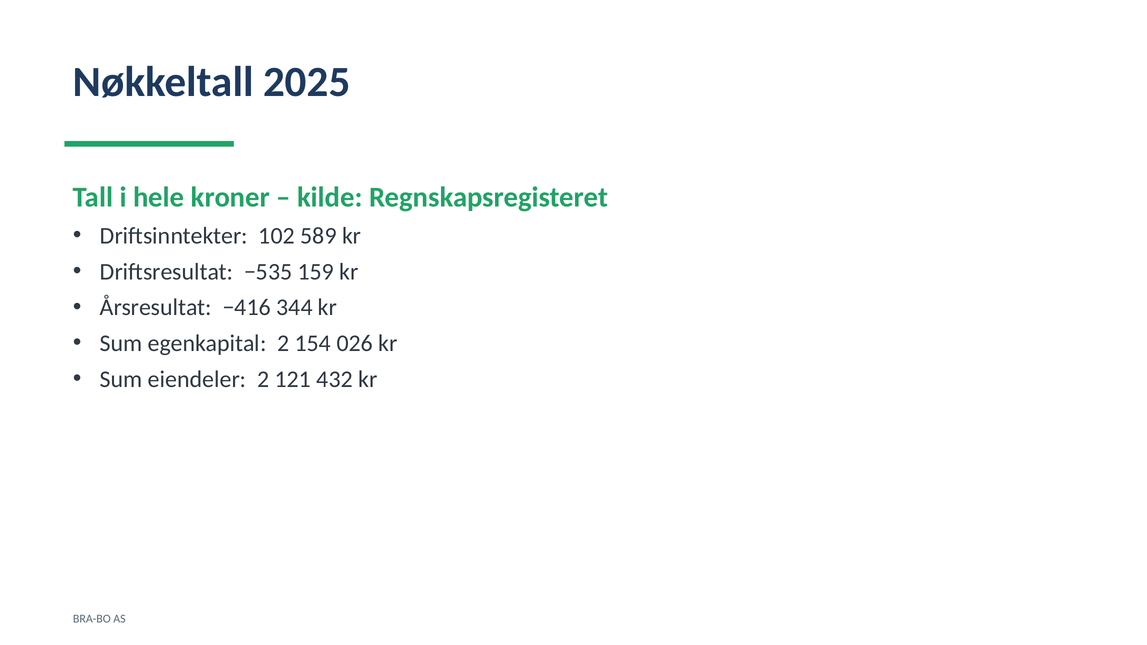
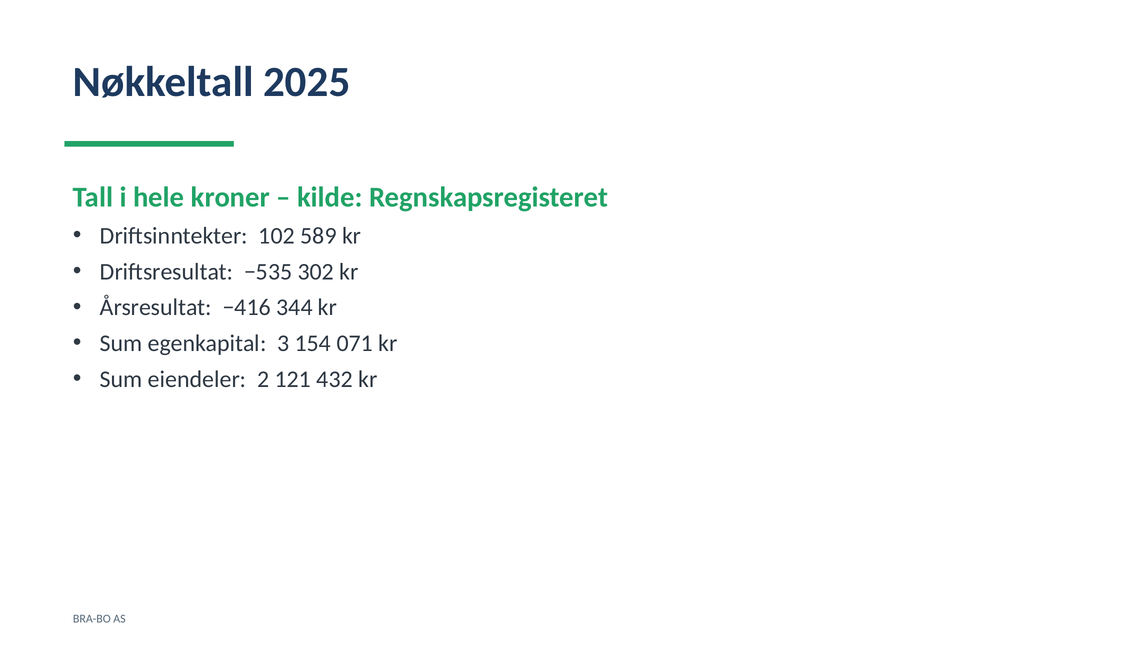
159: 159 -> 302 (316, 272)
egenkapital 2: 2 -> 3 (283, 343)
026: 026 -> 071 (355, 343)
